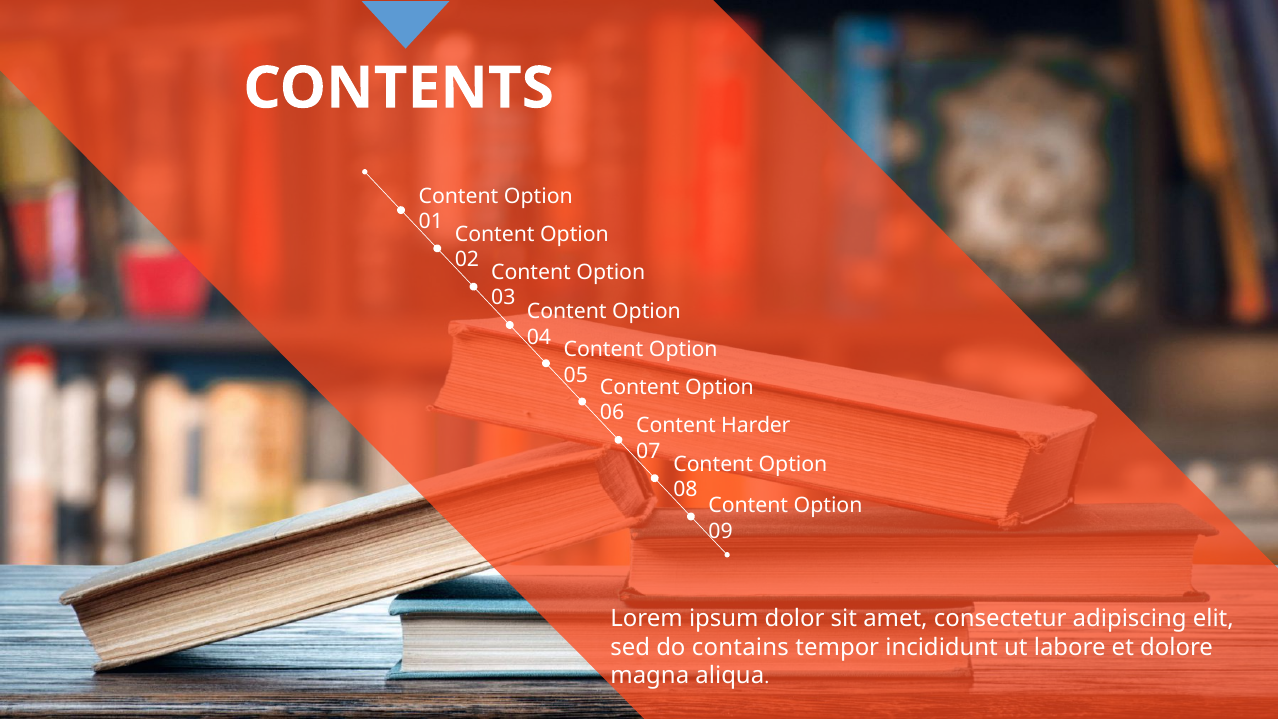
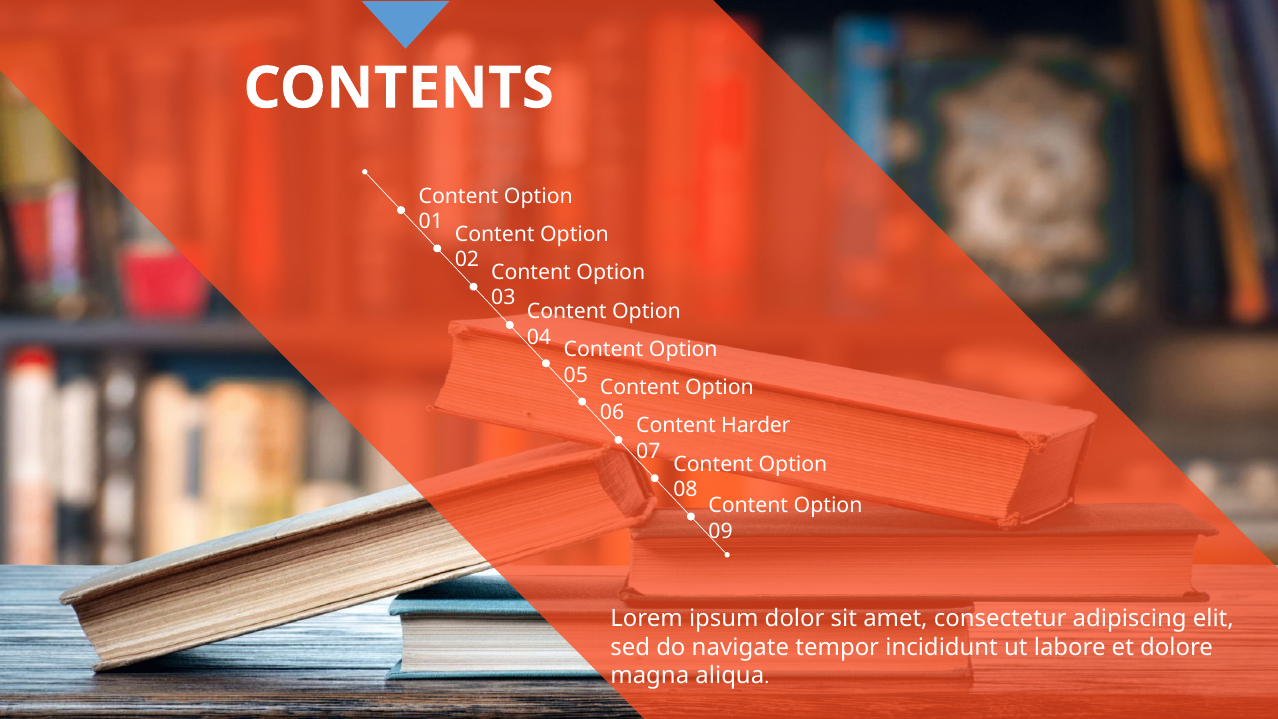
contains: contains -> navigate (740, 647)
